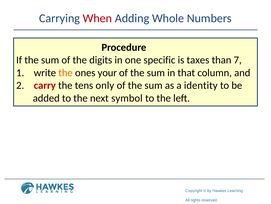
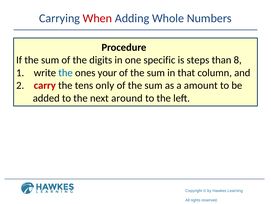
taxes: taxes -> steps (198, 60)
7: 7 -> 8 (238, 60)
the colour: orange -> blue (66, 73)
identity: identity -> amount (201, 85)
symbol: symbol -> around (127, 98)
